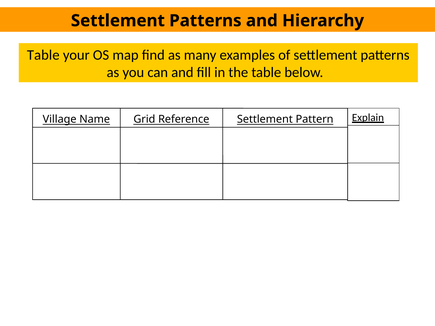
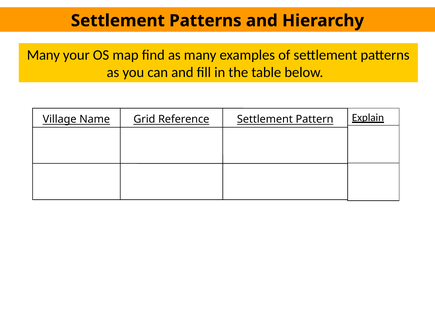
Table: Table -> Many (43, 55)
